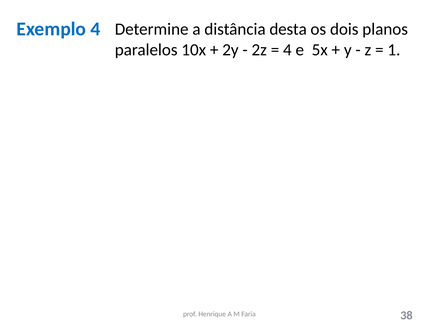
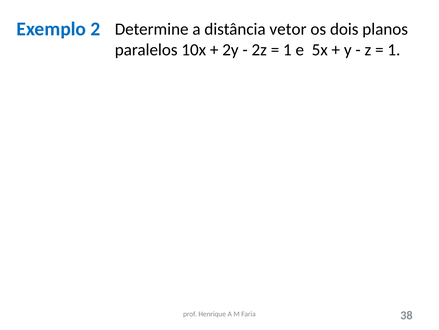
Exemplo 4: 4 -> 2 (95, 29)
desta: desta -> vetor (288, 29)
4: 4 -> 1 (287, 50)
